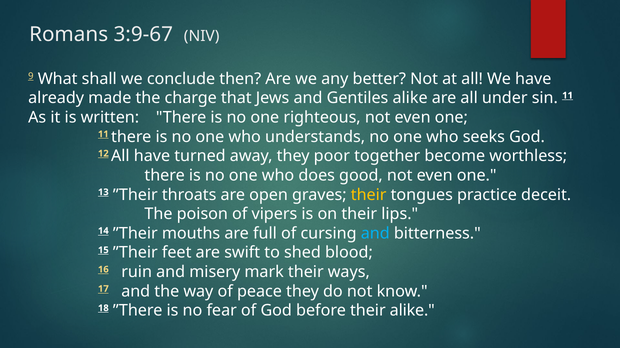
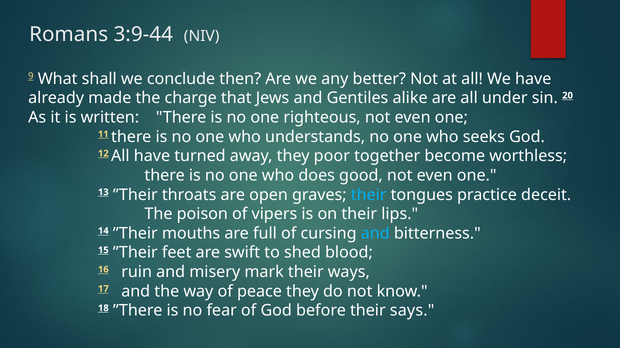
3:9-67: 3:9-67 -> 3:9-44 (143, 34)
sin 11: 11 -> 20 (568, 96)
their colour: yellow -> light blue (369, 195)
their alike: alike -> says (412, 311)
